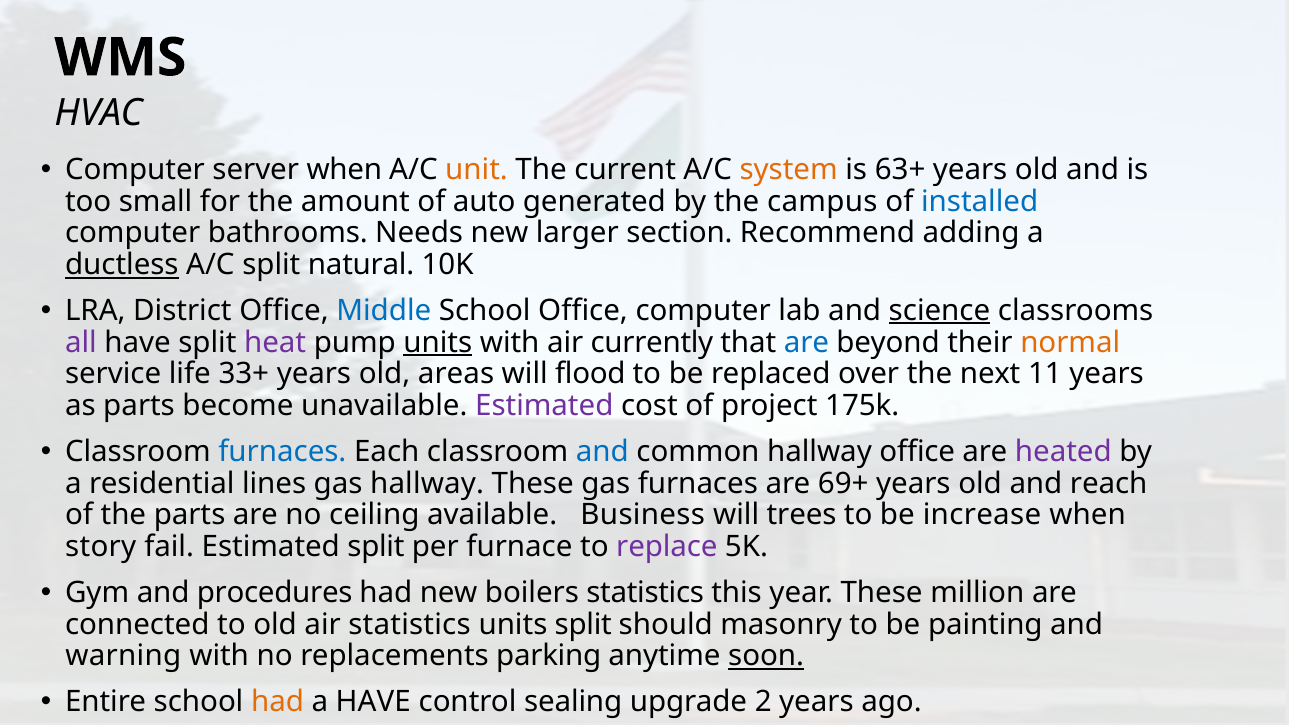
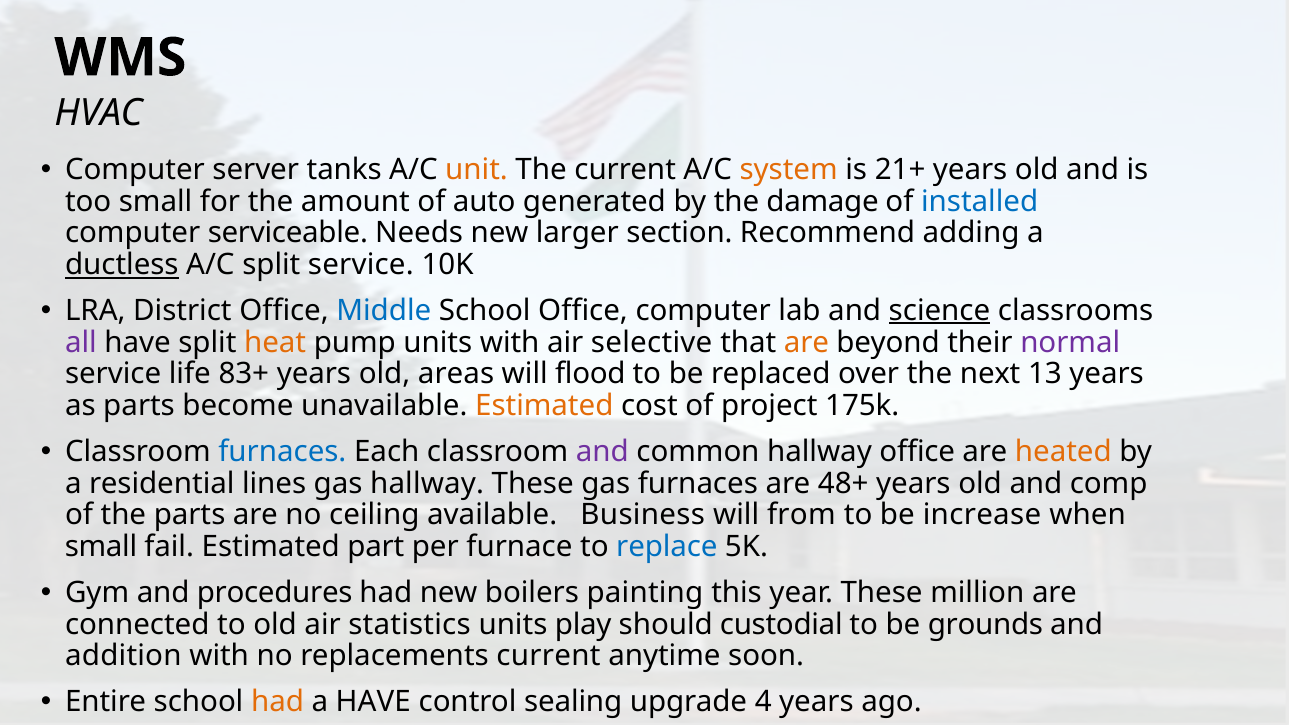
server when: when -> tanks (344, 169)
63+: 63+ -> 21+ (900, 169)
campus: campus -> damage (823, 201)
bathrooms: bathrooms -> serviceable (288, 233)
split natural: natural -> service (361, 265)
heat colour: purple -> orange (275, 342)
units underline: present -> none (438, 342)
currently: currently -> selective (652, 342)
are colour: blue -> orange (806, 342)
normal colour: orange -> purple (1070, 342)
33+: 33+ -> 83+ (244, 374)
11: 11 -> 13 (1045, 374)
Estimated colour: purple -> orange (544, 406)
and colour: blue -> purple (602, 451)
heated colour: purple -> orange (1063, 451)
69+: 69+ -> 48+ (843, 483)
reach: reach -> comp (1109, 483)
trees: trees -> from (801, 515)
story: story -> small (101, 547)
Estimated split: split -> part (376, 547)
replace colour: purple -> blue (667, 547)
boilers statistics: statistics -> painting (645, 592)
units split: split -> play (583, 624)
masonry: masonry -> custodial (781, 624)
painting: painting -> grounds (985, 624)
warning: warning -> addition (123, 656)
replacements parking: parking -> current (548, 656)
soon underline: present -> none (766, 656)
2: 2 -> 4 (763, 702)
